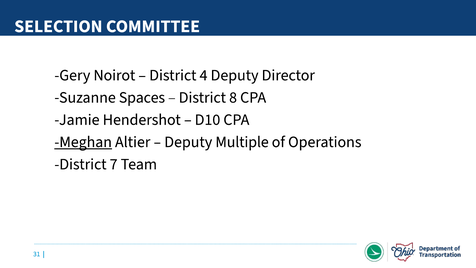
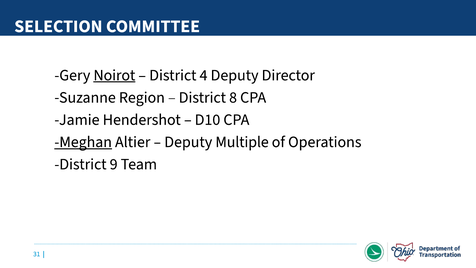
Noirot underline: none -> present (114, 75)
Spaces: Spaces -> Region (142, 97)
7: 7 -> 9 (114, 164)
